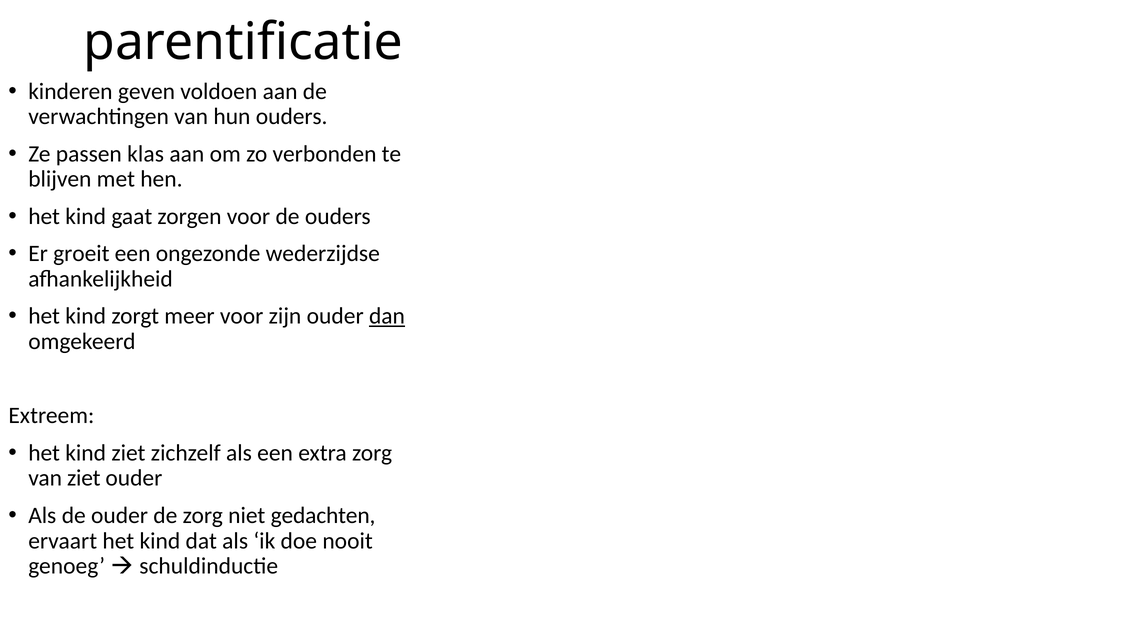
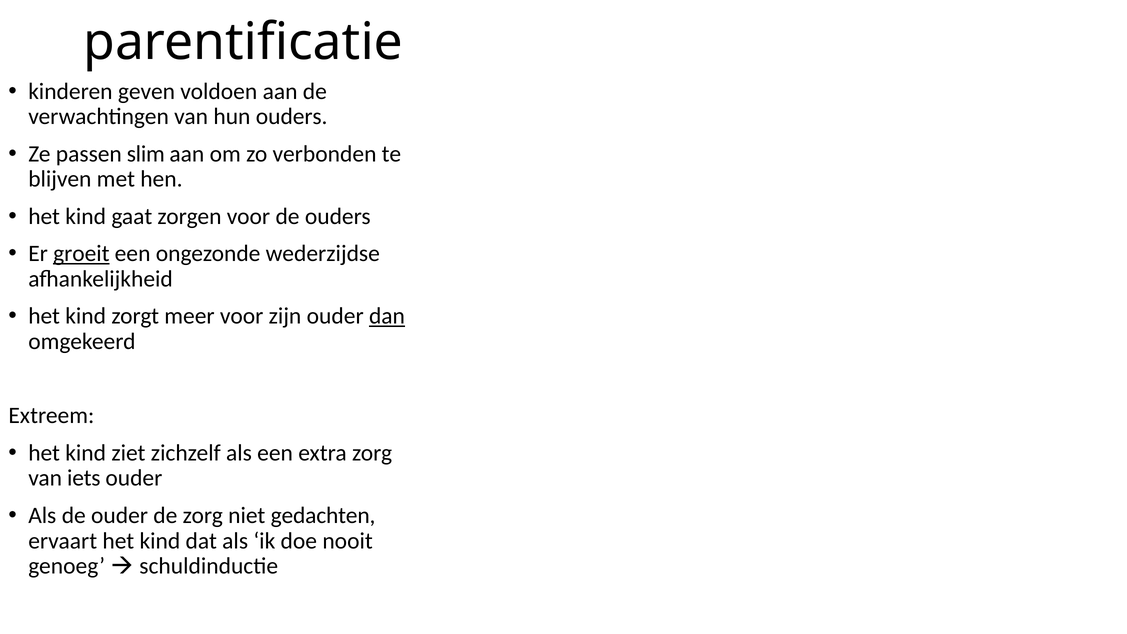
klas: klas -> slim (146, 154)
groeit underline: none -> present (81, 253)
van ziet: ziet -> iets (84, 478)
